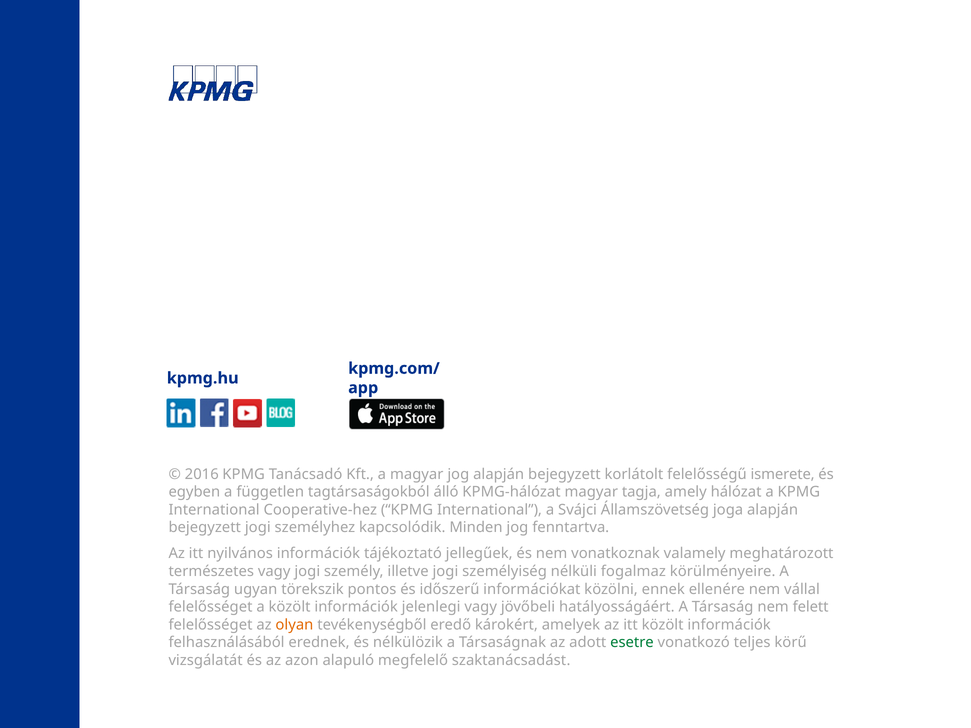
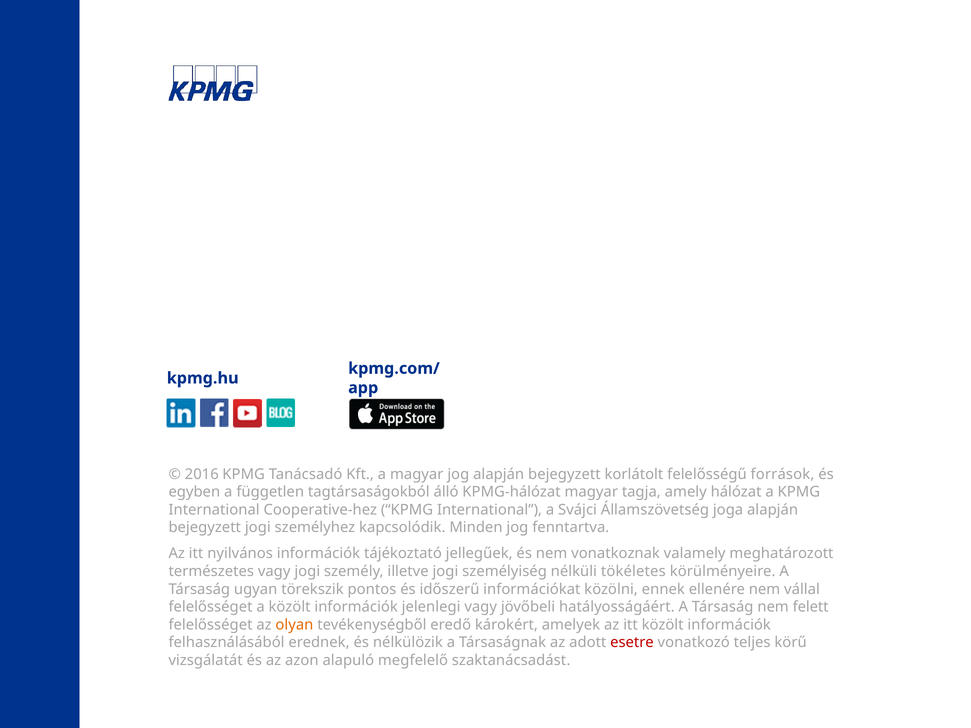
ismerete: ismerete -> források (782, 474)
fogalmaz: fogalmaz -> tökéletes (633, 572)
esetre colour: green -> red (632, 643)
